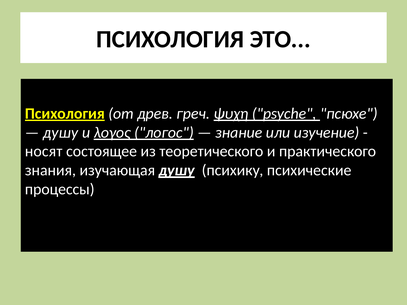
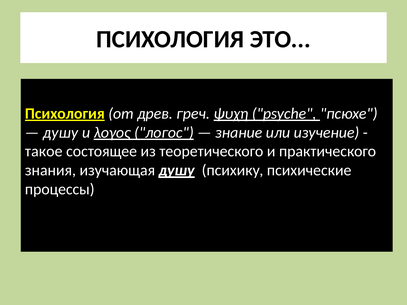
носят: носят -> такое (44, 152)
